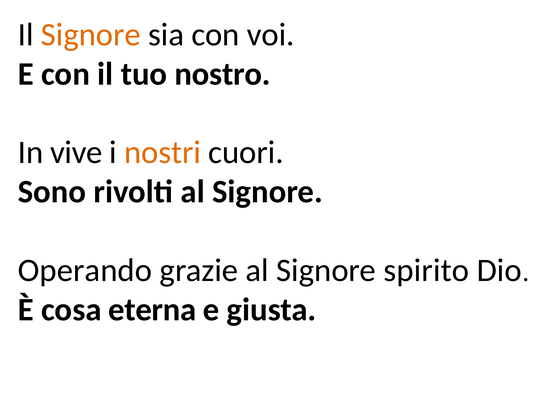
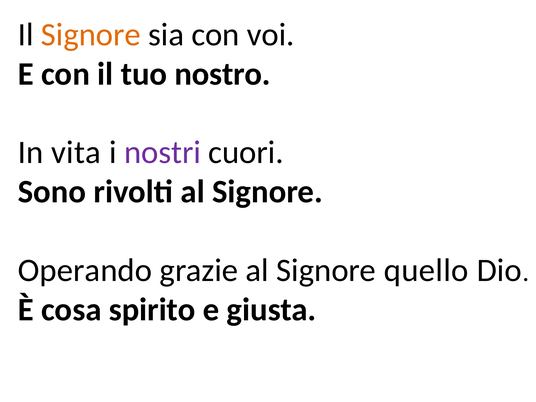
vive: vive -> vita (76, 152)
nostri colour: orange -> purple (162, 152)
spirito: spirito -> quello (426, 270)
eterna: eterna -> spirito (152, 310)
